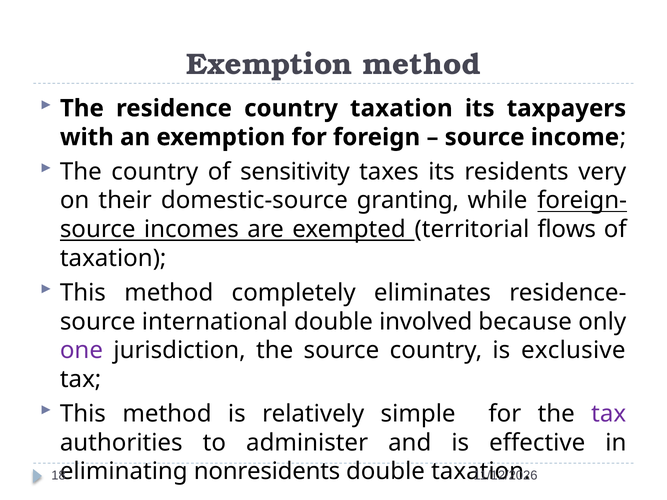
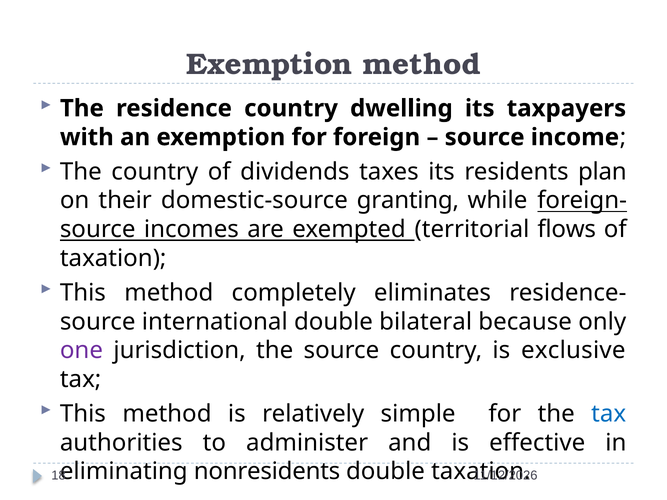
country taxation: taxation -> dwelling (401, 108)
sensitivity: sensitivity -> dividends (295, 172)
very: very -> plan (602, 172)
involved: involved -> bilateral (426, 322)
tax colour: purple -> blue (609, 414)
